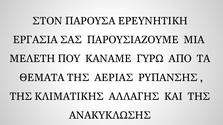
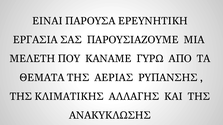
ΣΤΟΝ: ΣΤΟΝ -> ΕΙΝΑΙ (47, 21)
